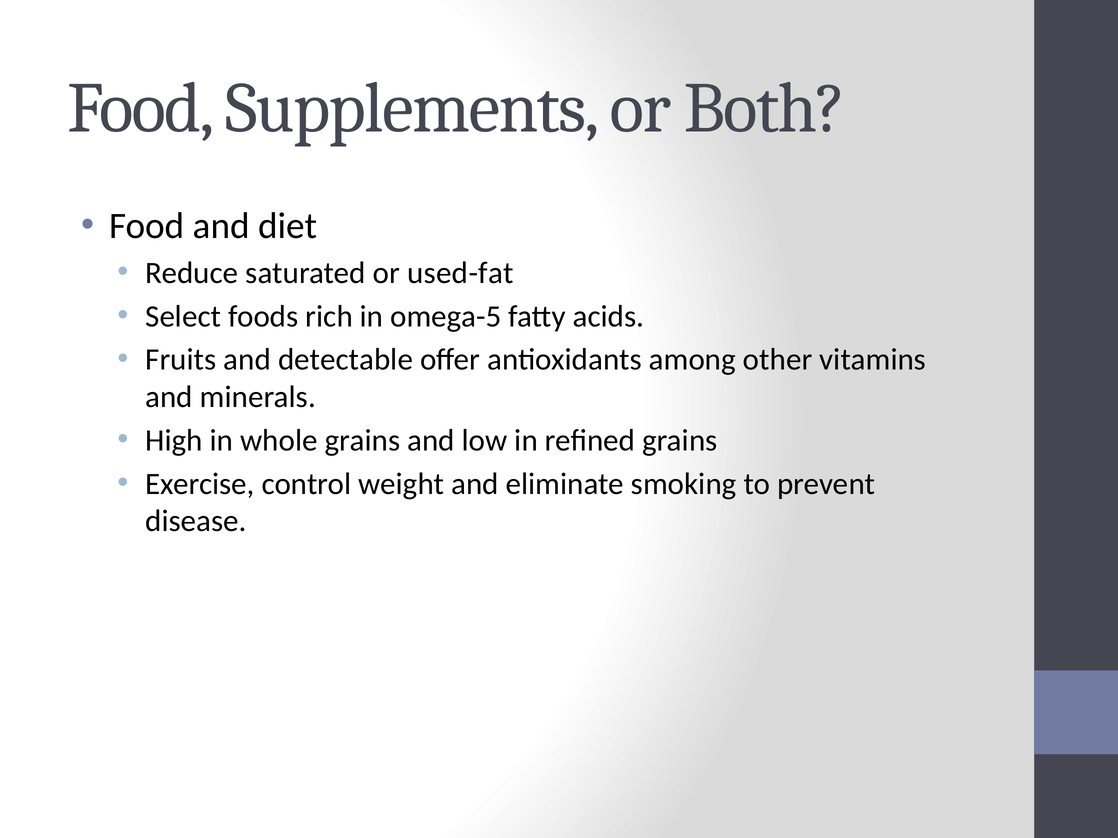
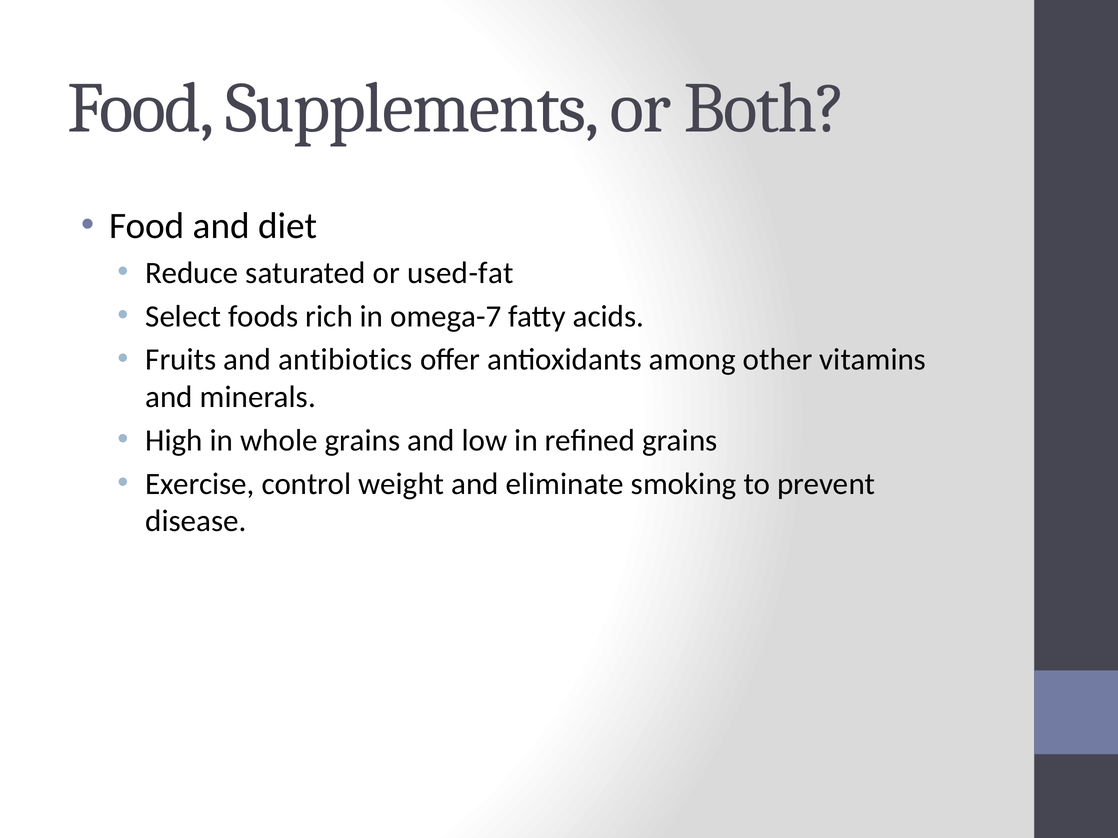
omega-5: omega-5 -> omega-7 (446, 316)
detectable: detectable -> antibiotics (345, 360)
